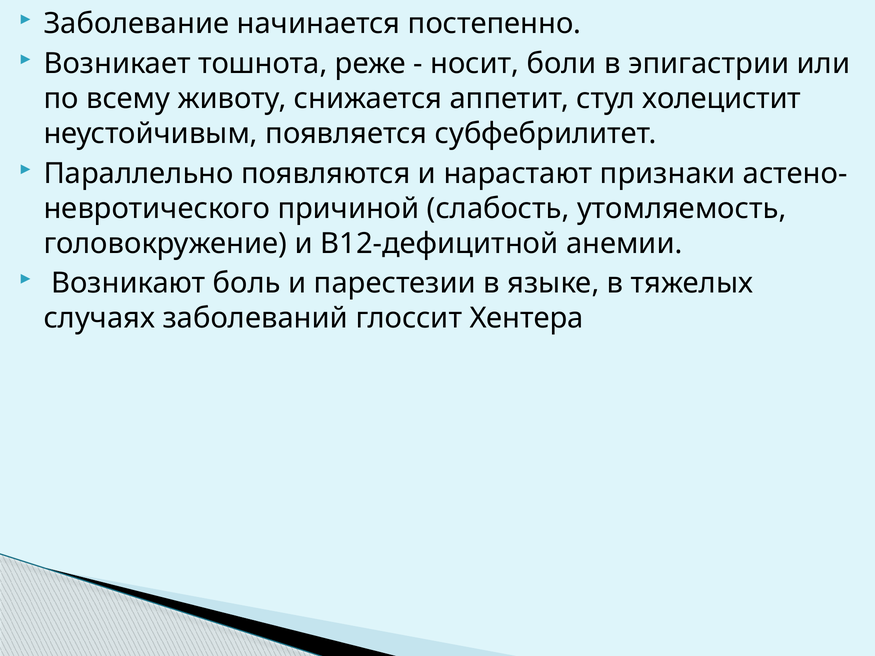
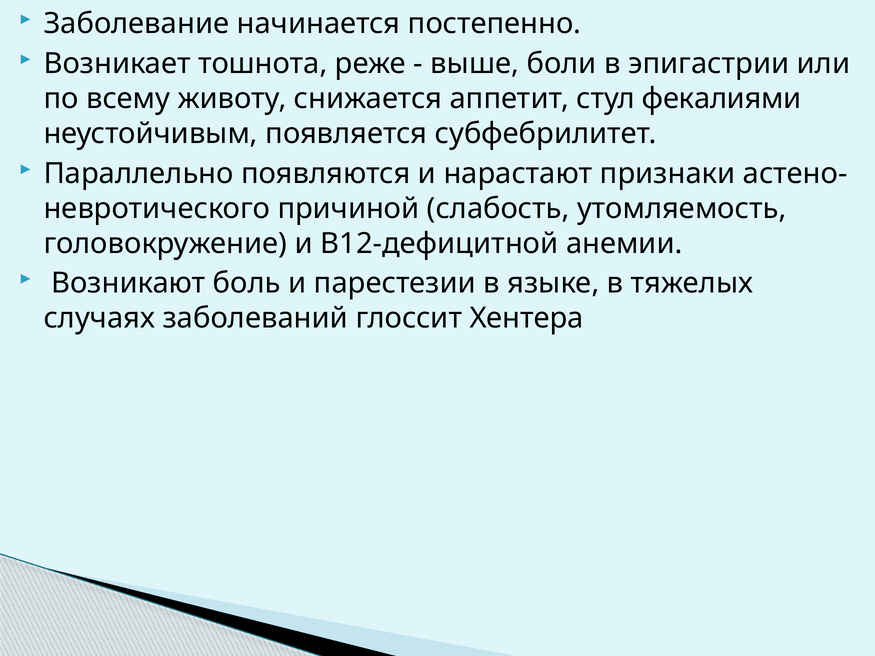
носит: носит -> выше (475, 64)
холецистит: холецистит -> фекалиями (722, 99)
